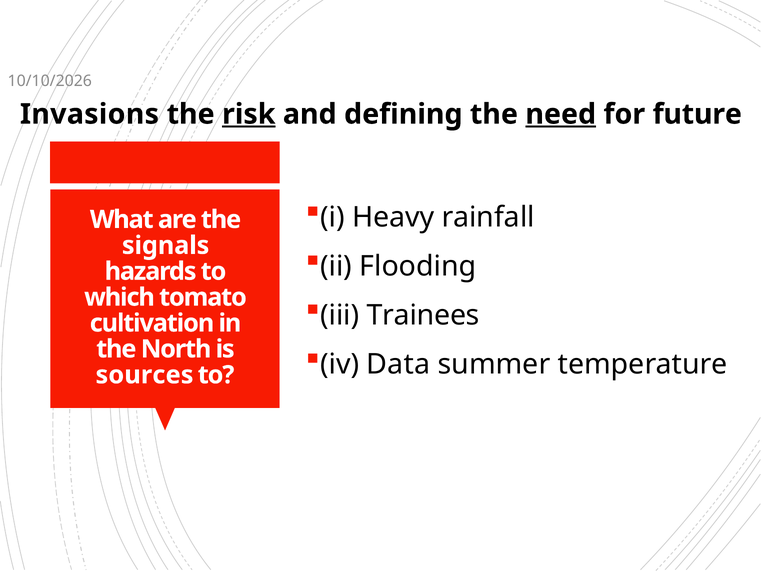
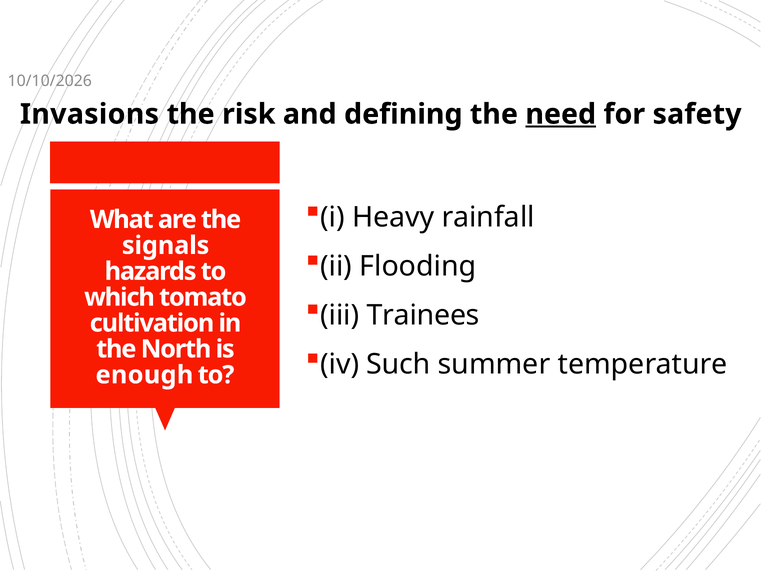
risk underline: present -> none (249, 114)
future: future -> safety (697, 114)
Data: Data -> Such (399, 365)
sources: sources -> enough (144, 375)
